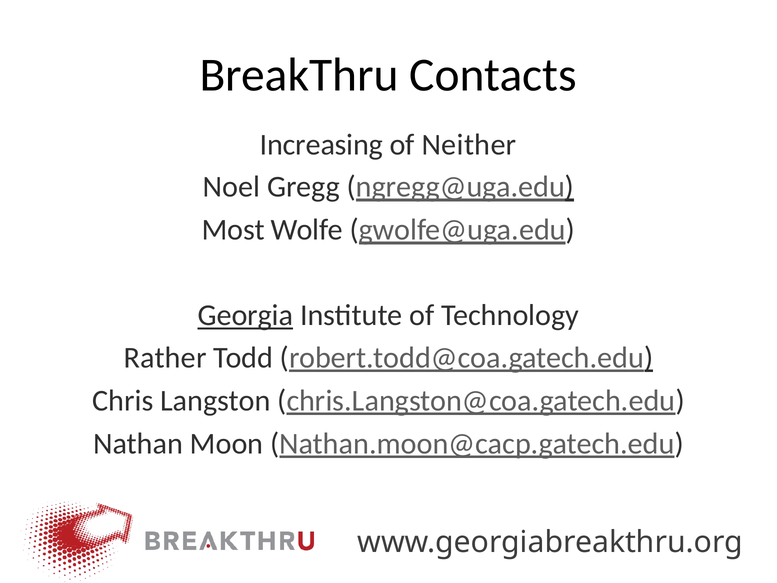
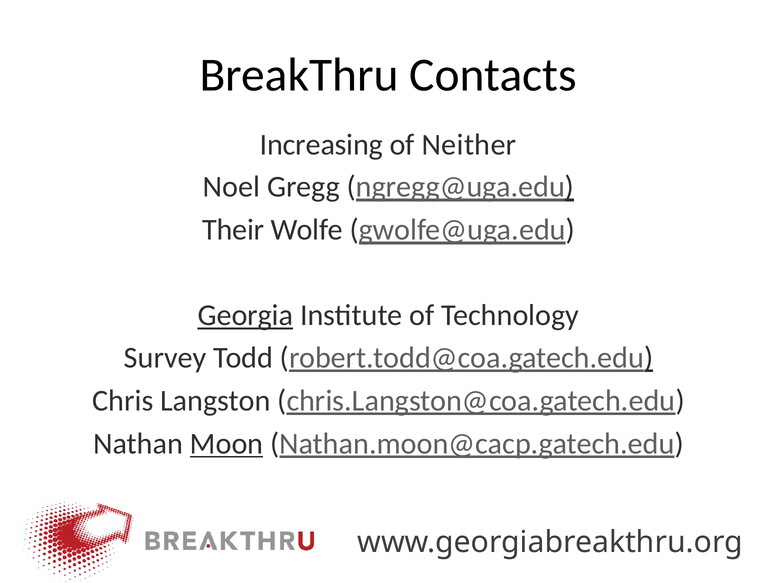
Most: Most -> Their (233, 230)
Rather: Rather -> Survey (165, 358)
Moon underline: none -> present (227, 444)
